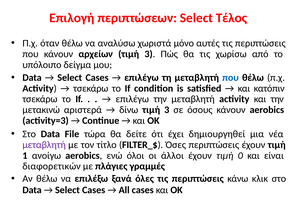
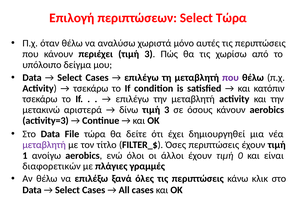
Select Τέλος: Τέλος -> Τώρα (231, 18)
αρχείων: αρχείων -> περιέχει (96, 54)
που colour: blue -> purple (231, 78)
